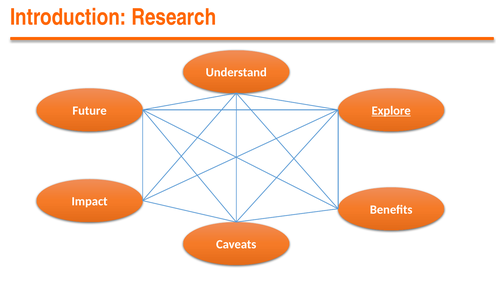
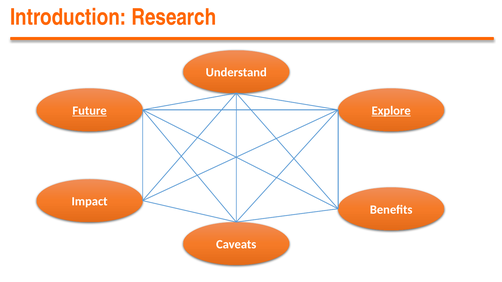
Future underline: none -> present (90, 111)
